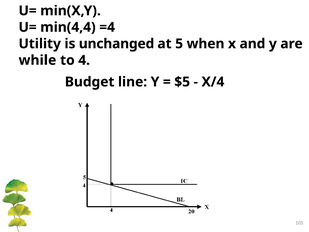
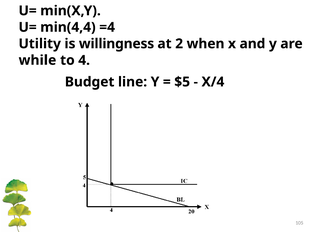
unchanged: unchanged -> willingness (117, 44)
5: 5 -> 2 (179, 44)
